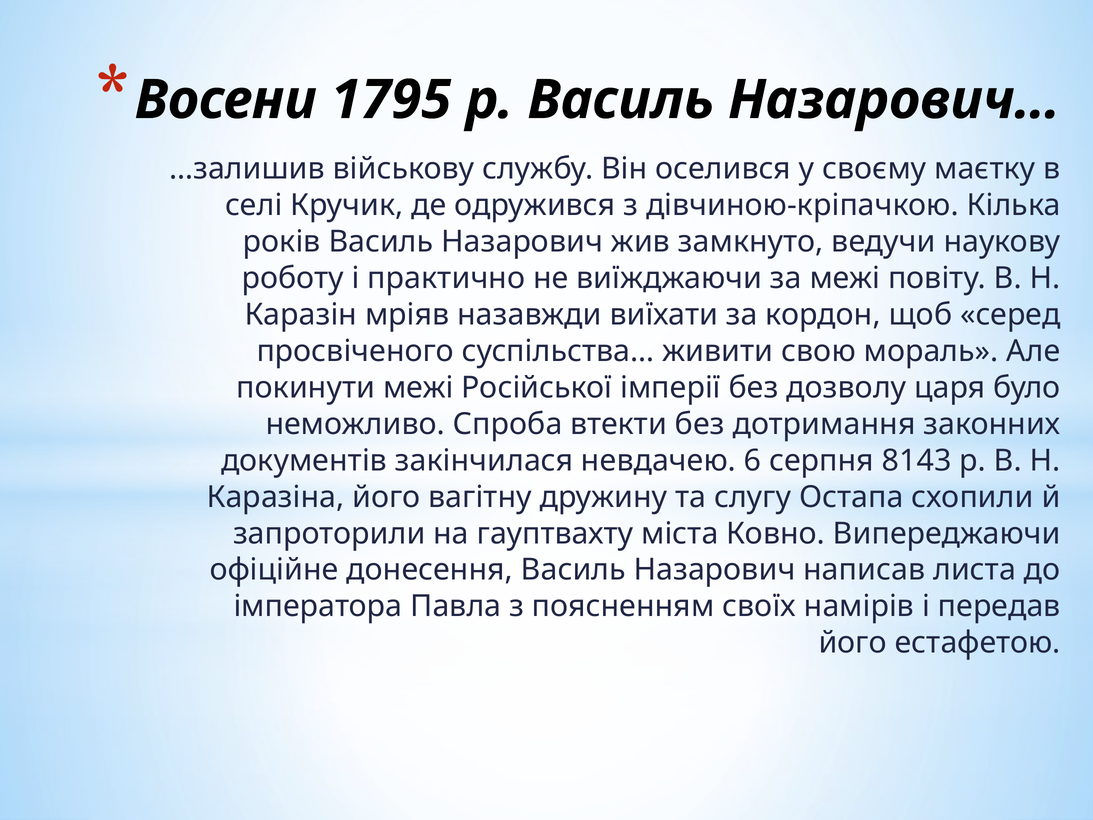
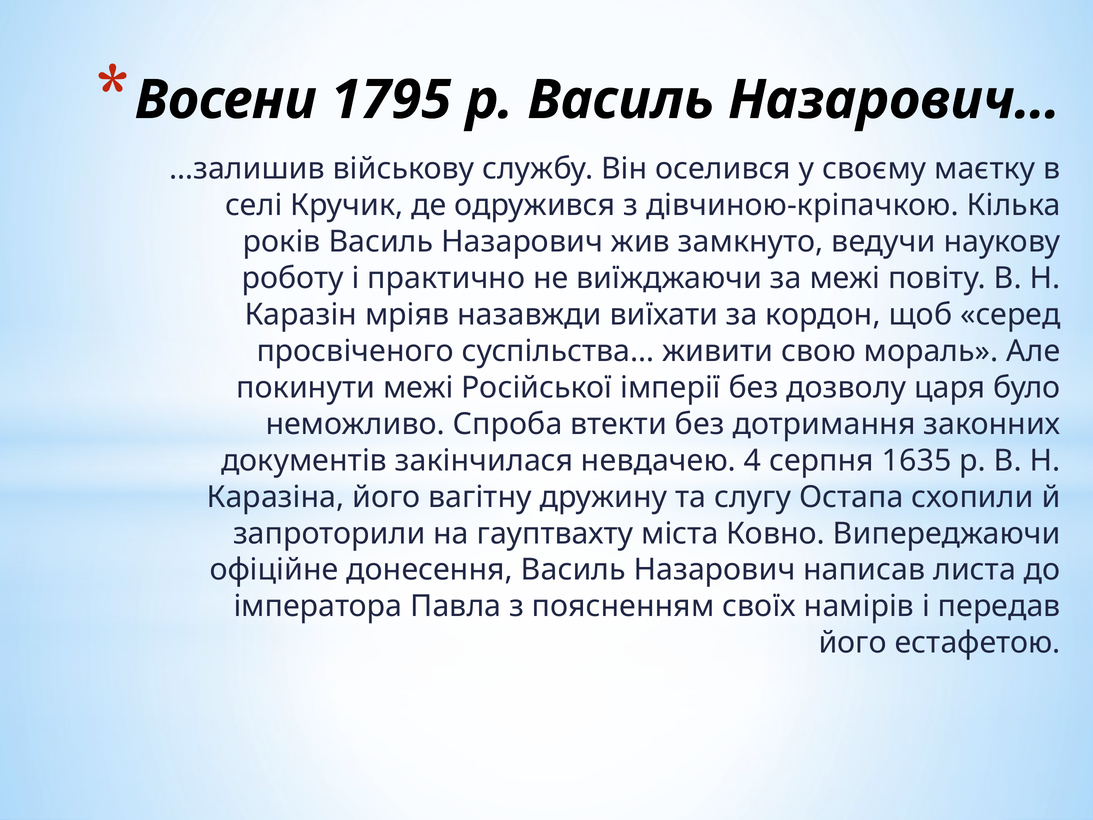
6: 6 -> 4 (753, 460)
8143: 8143 -> 1635 (917, 460)
